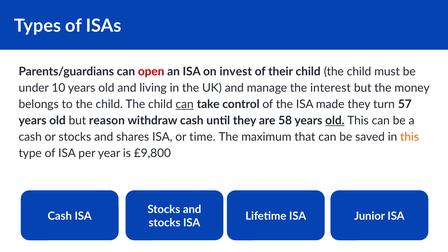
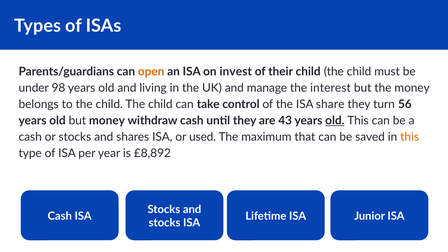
open colour: red -> orange (151, 72)
10: 10 -> 98 (58, 88)
can underline: present -> none (185, 104)
made: made -> share (330, 104)
57: 57 -> 56 (405, 104)
but reason: reason -> money (107, 121)
58: 58 -> 43 (285, 121)
time: time -> used (203, 137)
£9,800: £9,800 -> £8,892 (152, 153)
